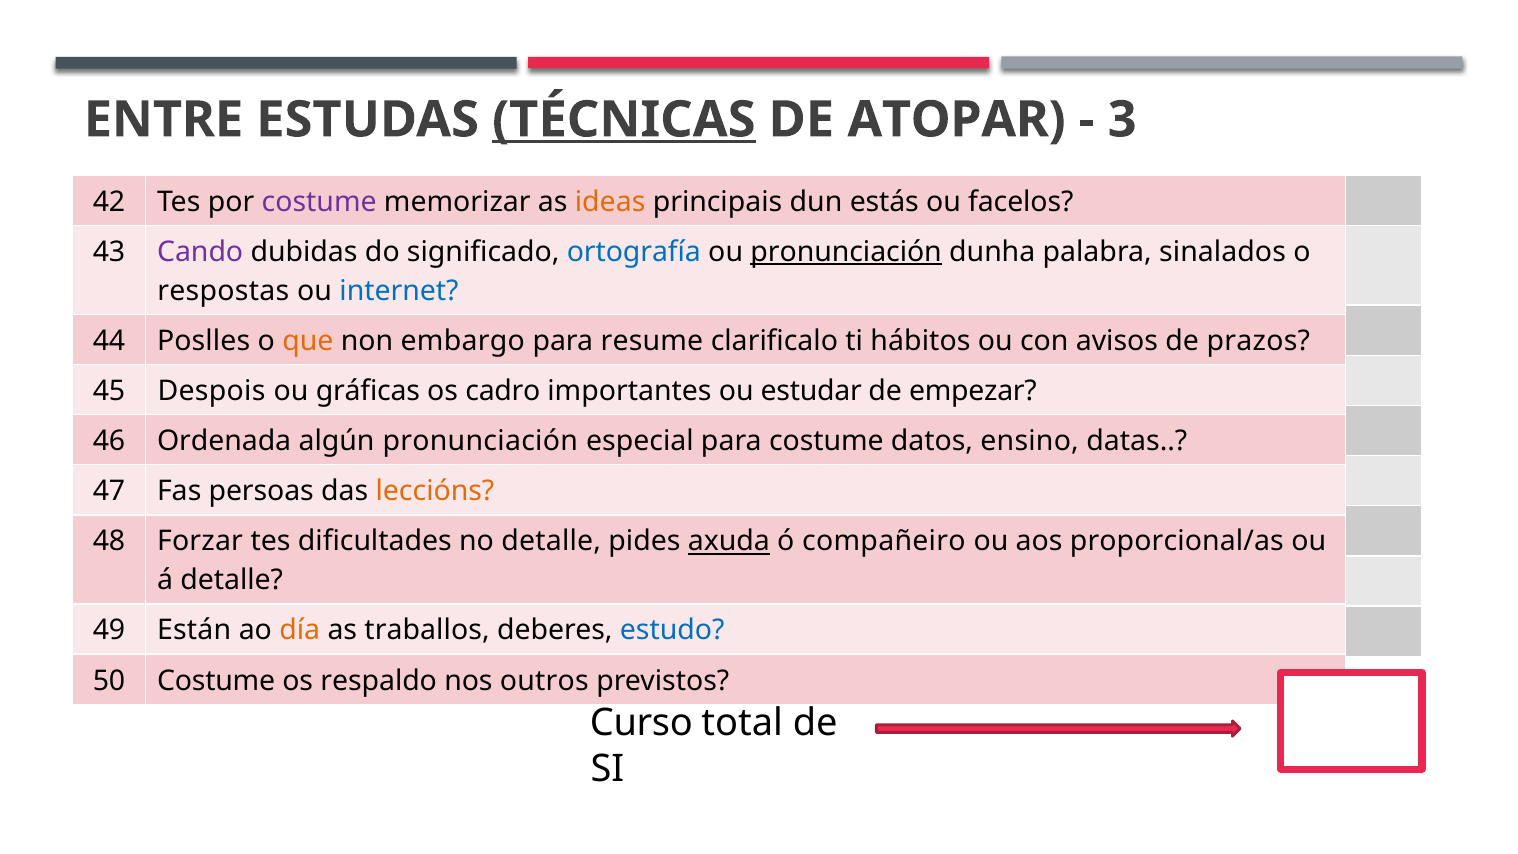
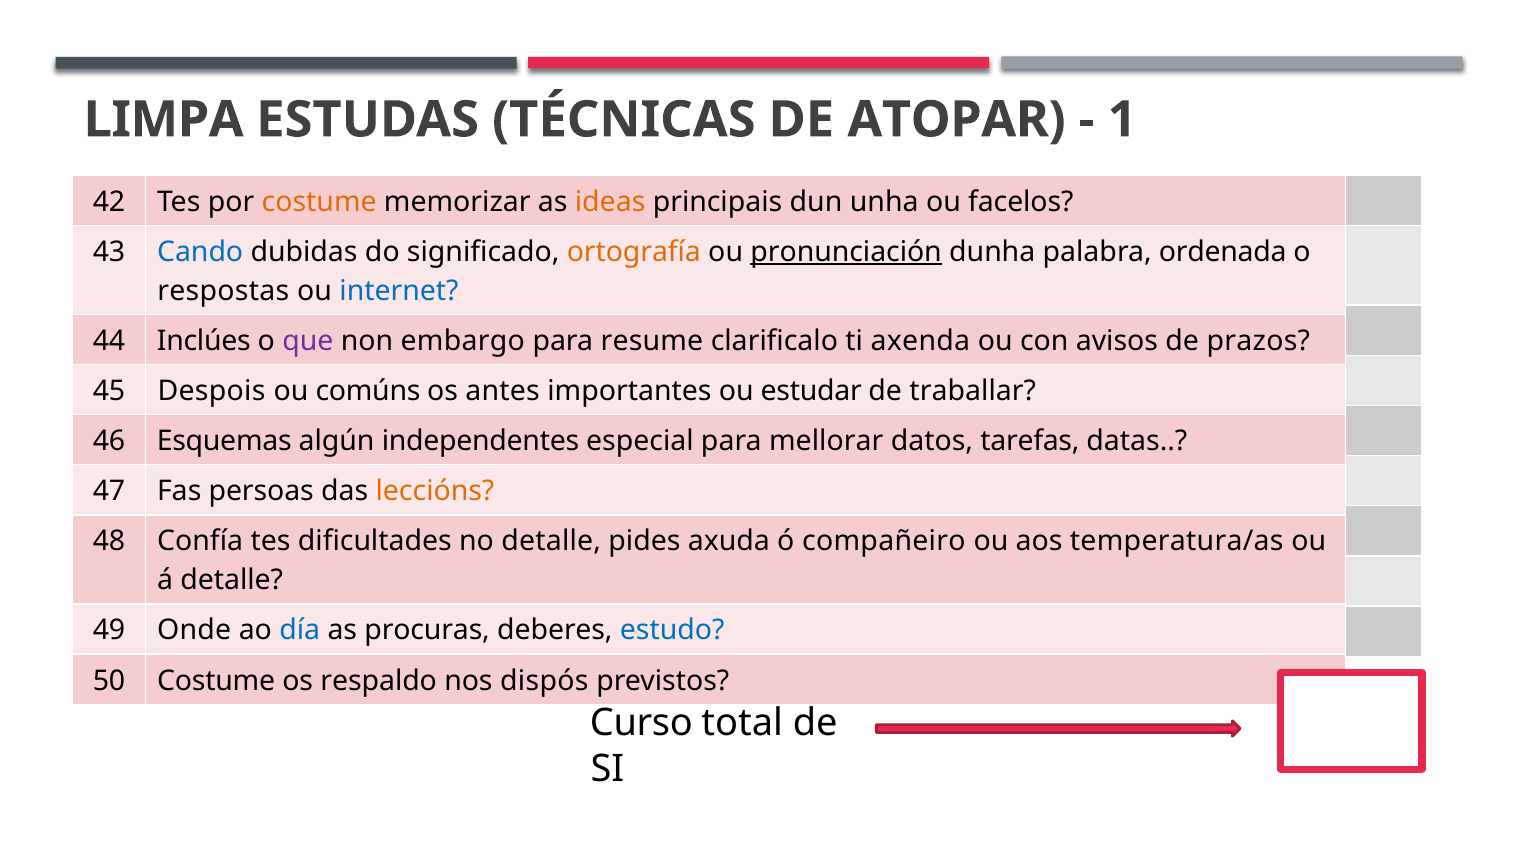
ENTRE: ENTRE -> LIMPA (164, 120)
TÉCNICAS underline: present -> none (624, 120)
3: 3 -> 1 (1122, 120)
costume colour: purple -> orange (319, 202)
estás: estás -> unha (884, 202)
Cando colour: purple -> blue (200, 252)
ortografía colour: blue -> orange (634, 252)
sinalados: sinalados -> ordenada (1223, 252)
Poslles: Poslles -> Inclúes (204, 341)
que colour: orange -> purple (308, 341)
hábitos: hábitos -> axenda (920, 341)
gráficas: gráficas -> comúns (368, 391)
cadro: cadro -> antes (503, 391)
empezar: empezar -> traballar (973, 391)
Ordenada: Ordenada -> Esquemas (224, 441)
algún pronunciación: pronunciación -> independentes (481, 441)
para costume: costume -> mellorar (826, 441)
ensino: ensino -> tarefas (1030, 441)
Forzar: Forzar -> Confía (200, 542)
axuda underline: present -> none (729, 542)
proporcional/as: proporcional/as -> temperatura/as (1177, 542)
Están: Están -> Onde (194, 630)
día colour: orange -> blue (300, 630)
traballos: traballos -> procuras (427, 630)
outros: outros -> dispós (544, 681)
